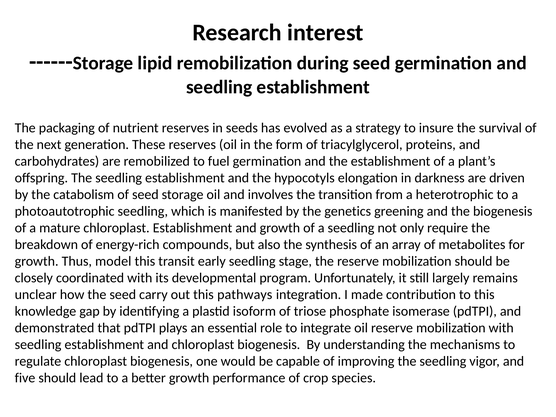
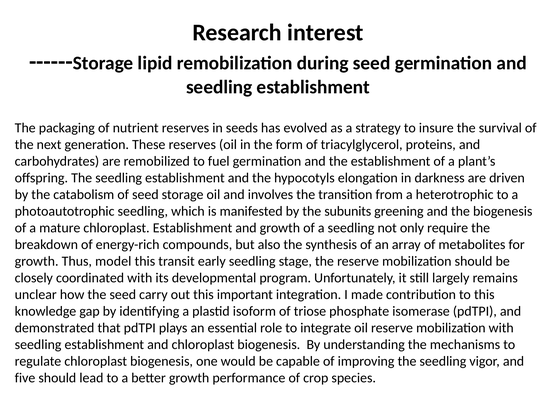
genetics: genetics -> subunits (348, 211)
pathways: pathways -> important (245, 295)
